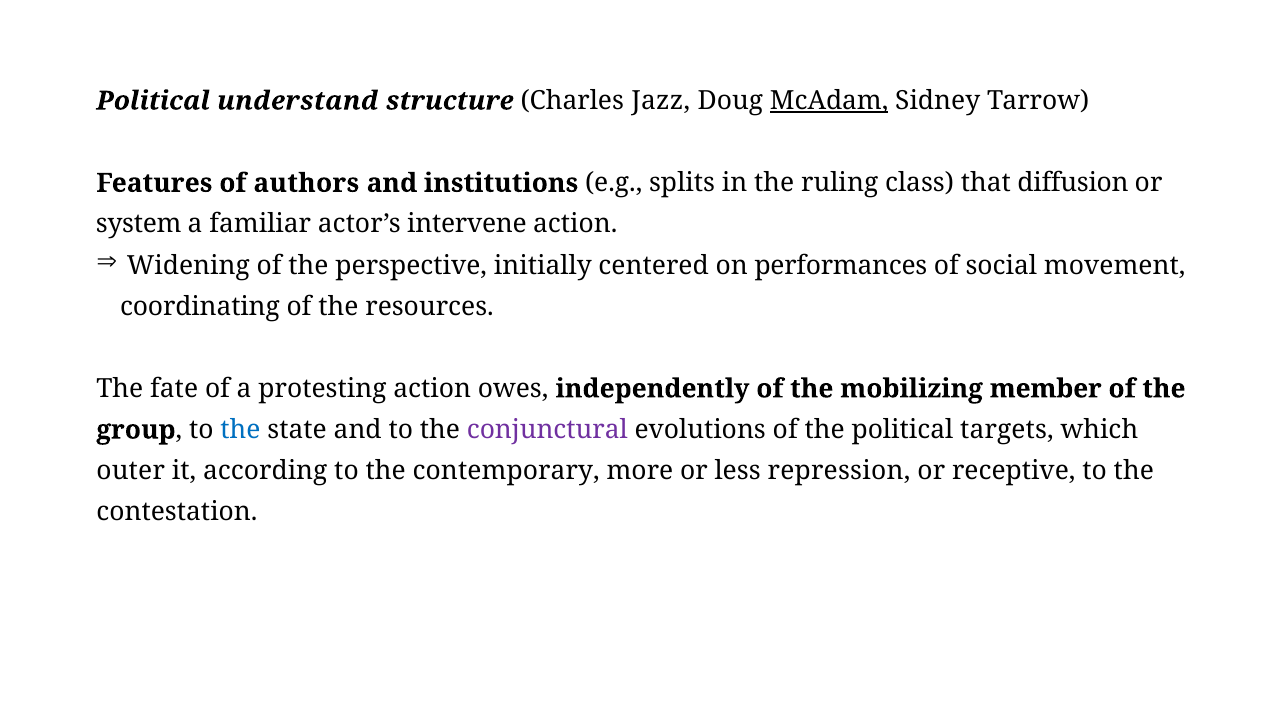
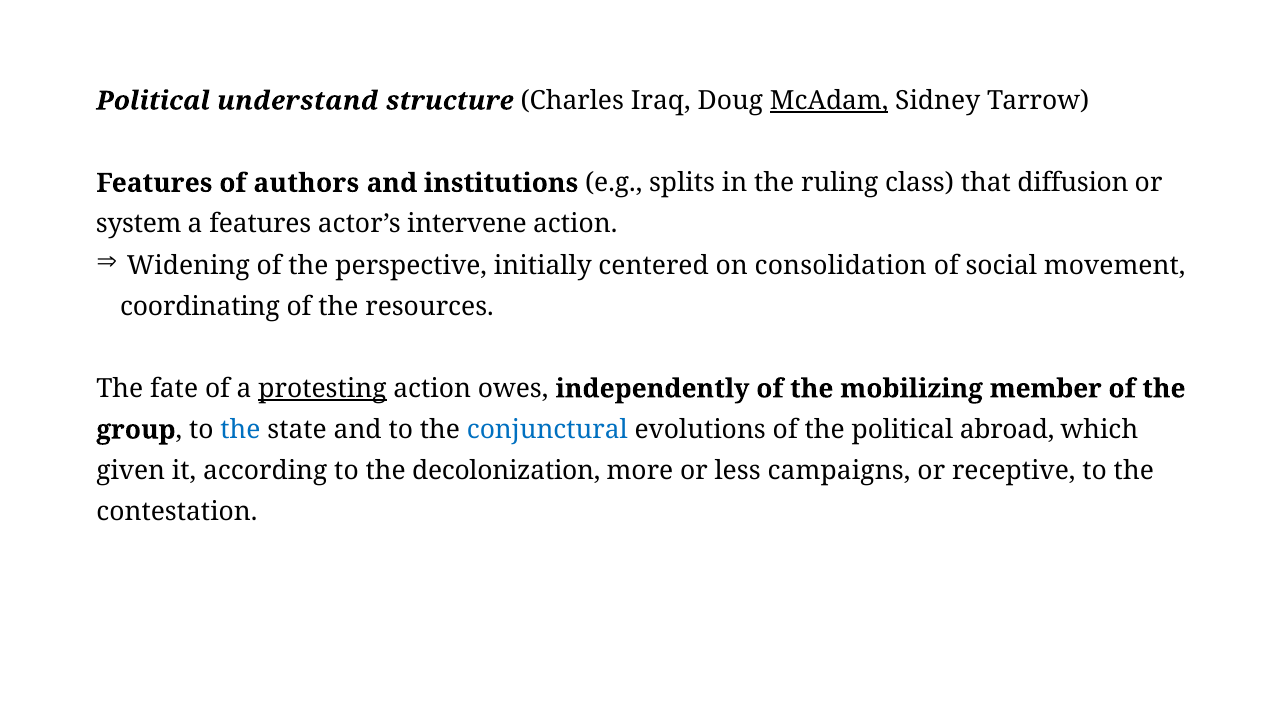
Jazz: Jazz -> Iraq (661, 101)
a familiar: familiar -> features (260, 224)
performances: performances -> consolidation (841, 265)
protesting underline: none -> present (323, 389)
conjunctural colour: purple -> blue (547, 430)
targets: targets -> abroad (1007, 430)
outer: outer -> given (131, 471)
contemporary: contemporary -> decolonization (506, 471)
repression: repression -> campaigns (839, 471)
